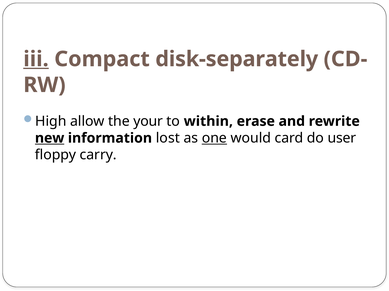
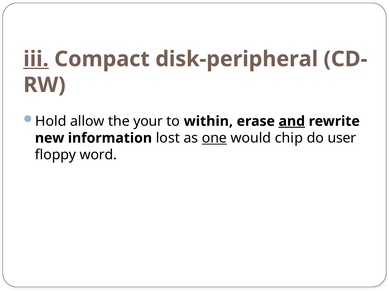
disk-separately: disk-separately -> disk-peripheral (237, 59)
High: High -> Hold (51, 122)
and underline: none -> present (292, 122)
new underline: present -> none (50, 138)
card: card -> chip (289, 138)
carry: carry -> word (98, 155)
